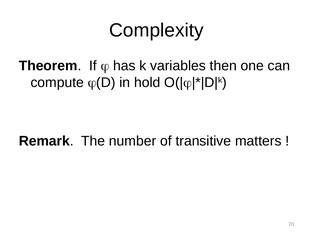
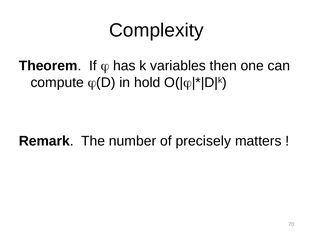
transitive: transitive -> precisely (203, 141)
